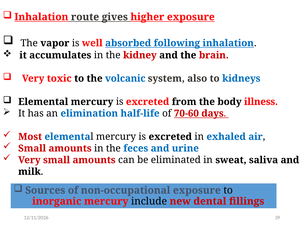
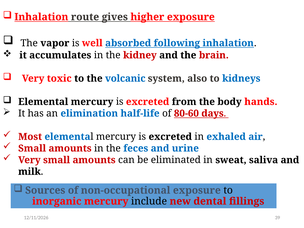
illness: illness -> hands (261, 102)
70-60: 70-60 -> 80-60 (186, 113)
